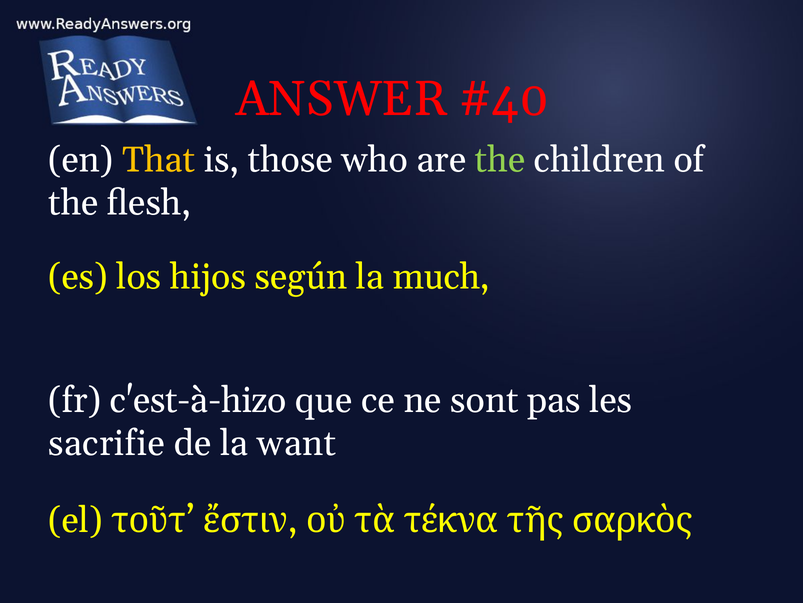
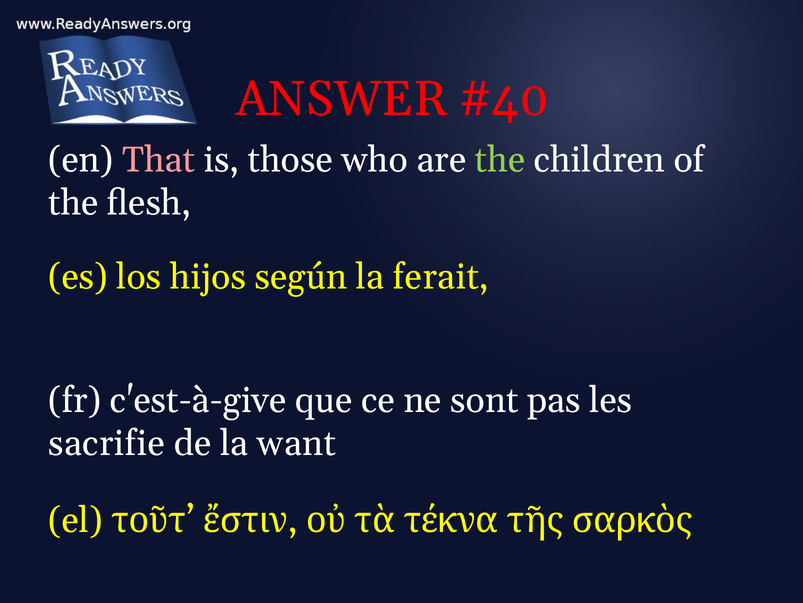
That colour: yellow -> pink (159, 160)
much: much -> ferait (441, 276)
c'est-à-hizo: c'est-à-hizo -> c'est-à-give (198, 400)
